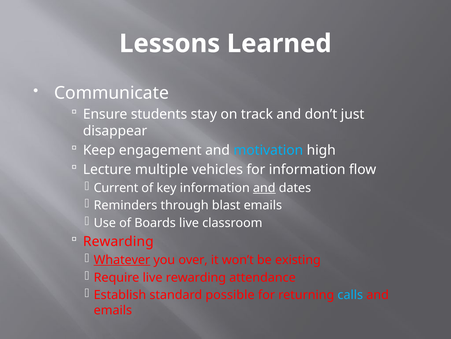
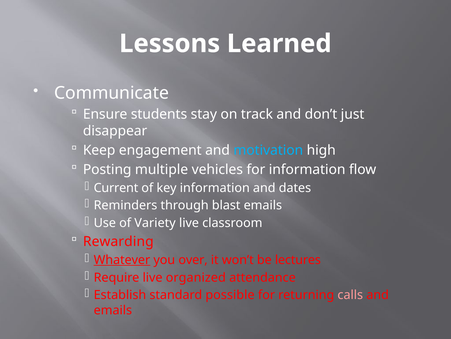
Lecture: Lecture -> Posting (107, 169)
and underline: present -> none (264, 187)
Boards: Boards -> Variety (155, 223)
existing: existing -> lectures (298, 259)
live rewarding: rewarding -> organized (196, 277)
calls colour: light blue -> pink (350, 294)
